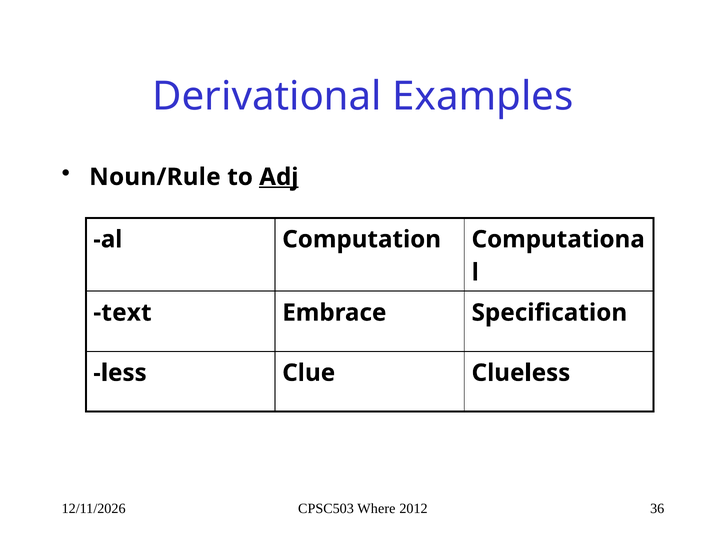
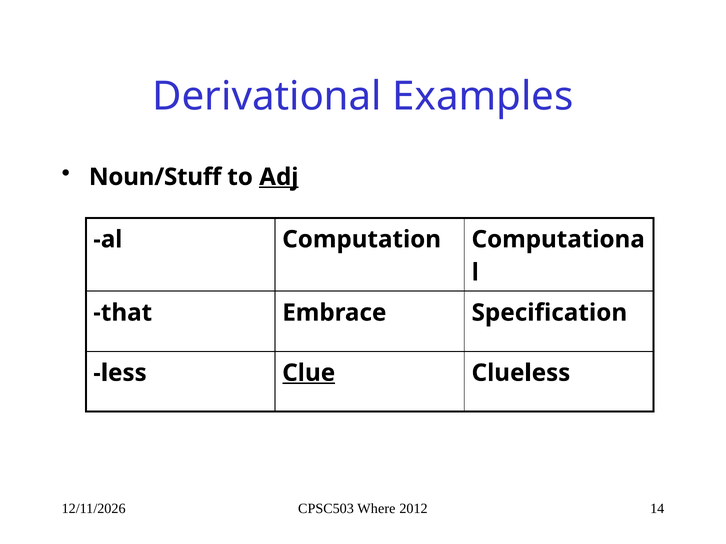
Noun/Rule: Noun/Rule -> Noun/Stuff (155, 177)
text: text -> that (123, 313)
Clue underline: none -> present (309, 373)
36: 36 -> 14 (657, 509)
